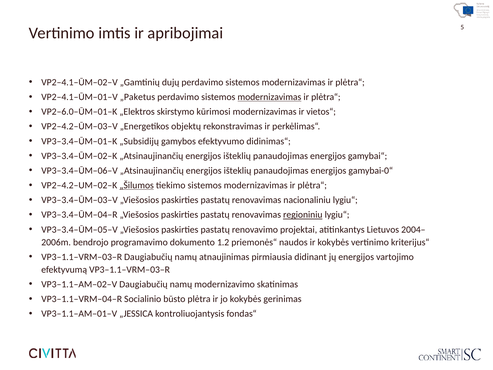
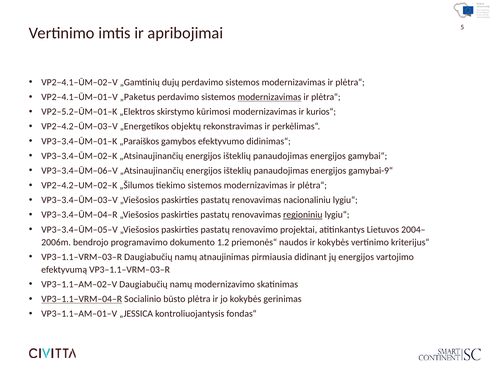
VP2‒6.0‒ŪM‒01‒K: VP2‒6.0‒ŪM‒01‒K -> VP2‒5.2‒ŪM‒01‒K (79, 112)
vietos“: vietos“ -> kurios“ (321, 112)
„Subsidijų: „Subsidijų -> „Paraiškos (139, 141)
gamybai-0“: gamybai-0“ -> gamybai-9“ (371, 171)
„Šilumos underline: present -> none (137, 185)
VP3‒1.1‒VRM‒04‒R underline: none -> present (82, 299)
